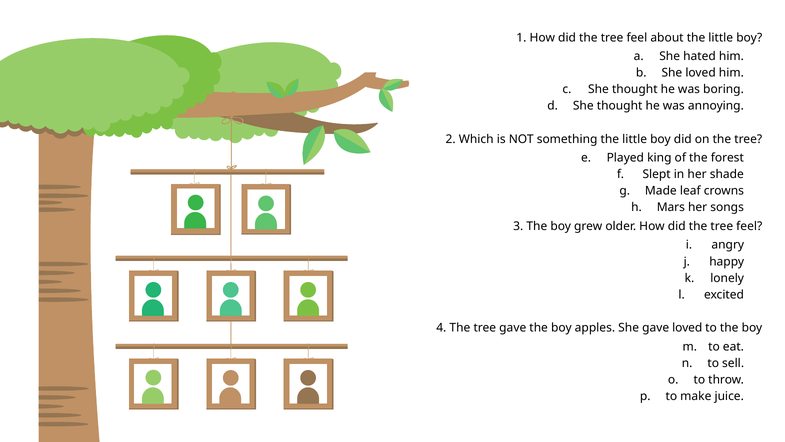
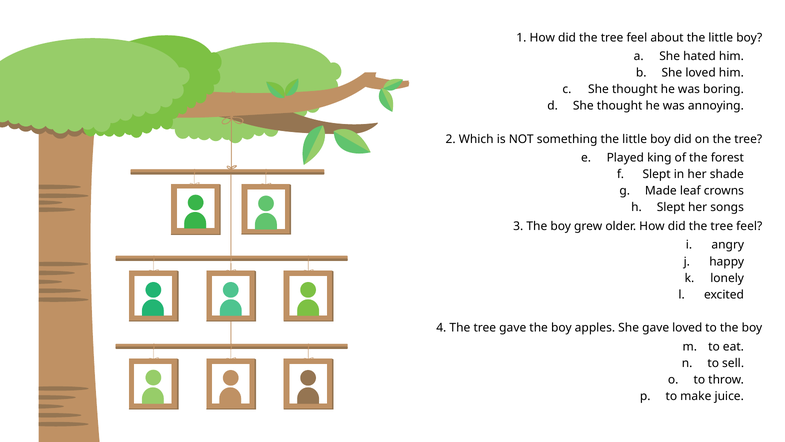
Mars: Mars -> Slept (671, 207)
